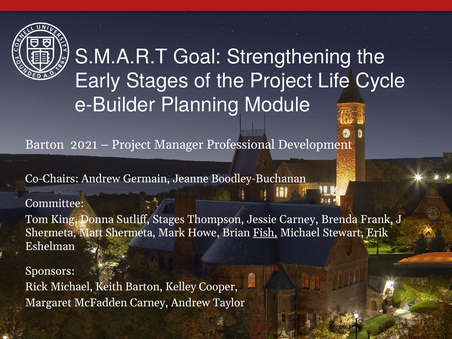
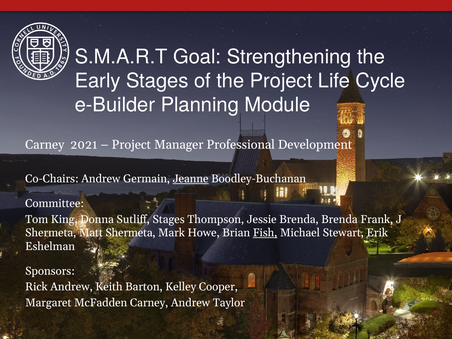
Barton: Barton -> Carney (45, 145)
Jeanne underline: none -> present (191, 179)
Jessie Carney: Carney -> Brenda (299, 219)
Rick Michael: Michael -> Andrew (72, 287)
